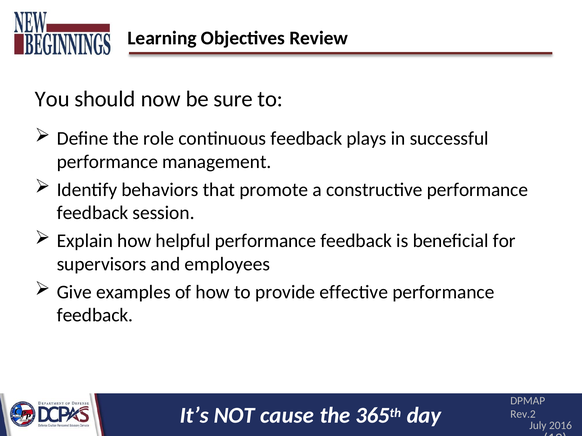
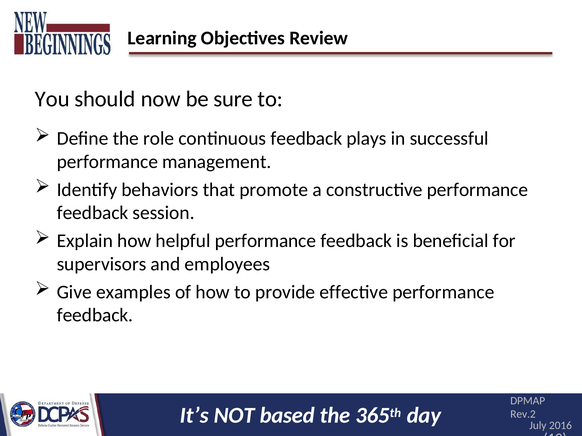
cause: cause -> based (287, 416)
